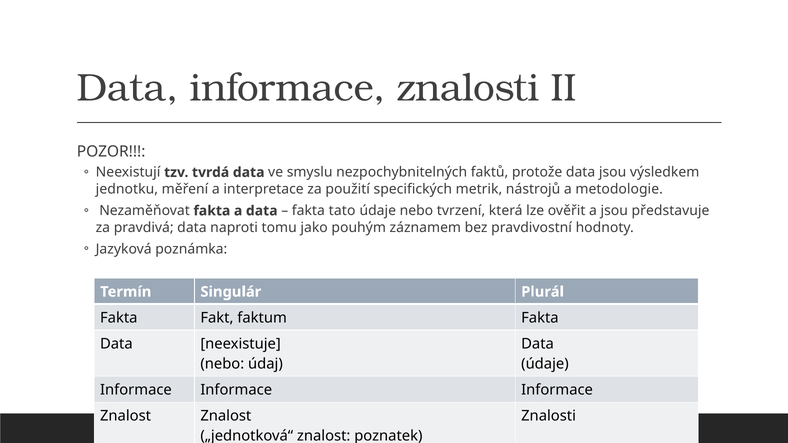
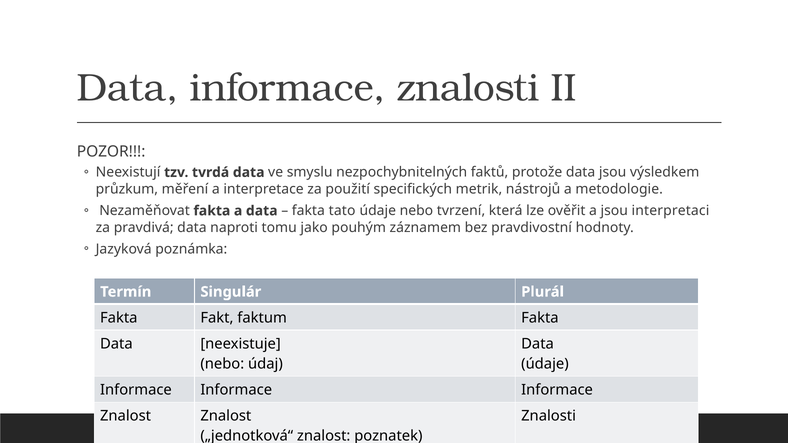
jednotku: jednotku -> průzkum (127, 189)
představuje: představuje -> interpretaci (670, 211)
